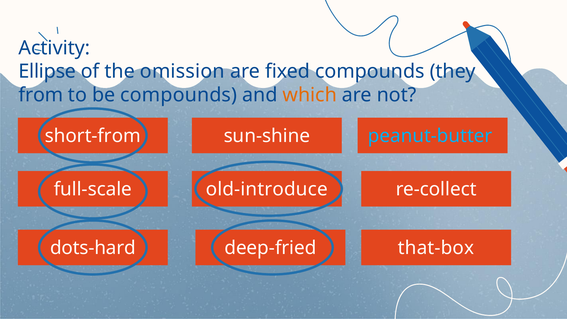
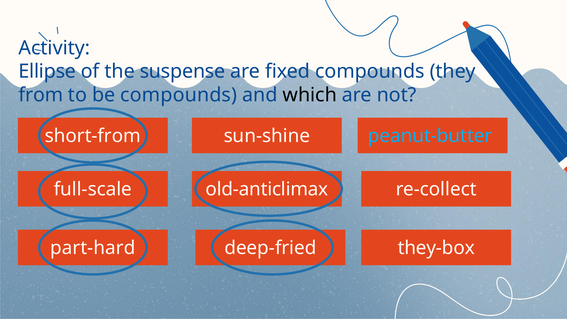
omission: omission -> suspense (183, 71)
which colour: orange -> black (310, 95)
old-introduce: old-introduce -> old-anticlimax (267, 189)
dots-hard: dots-hard -> part-hard (93, 248)
that-box: that-box -> they-box (436, 248)
